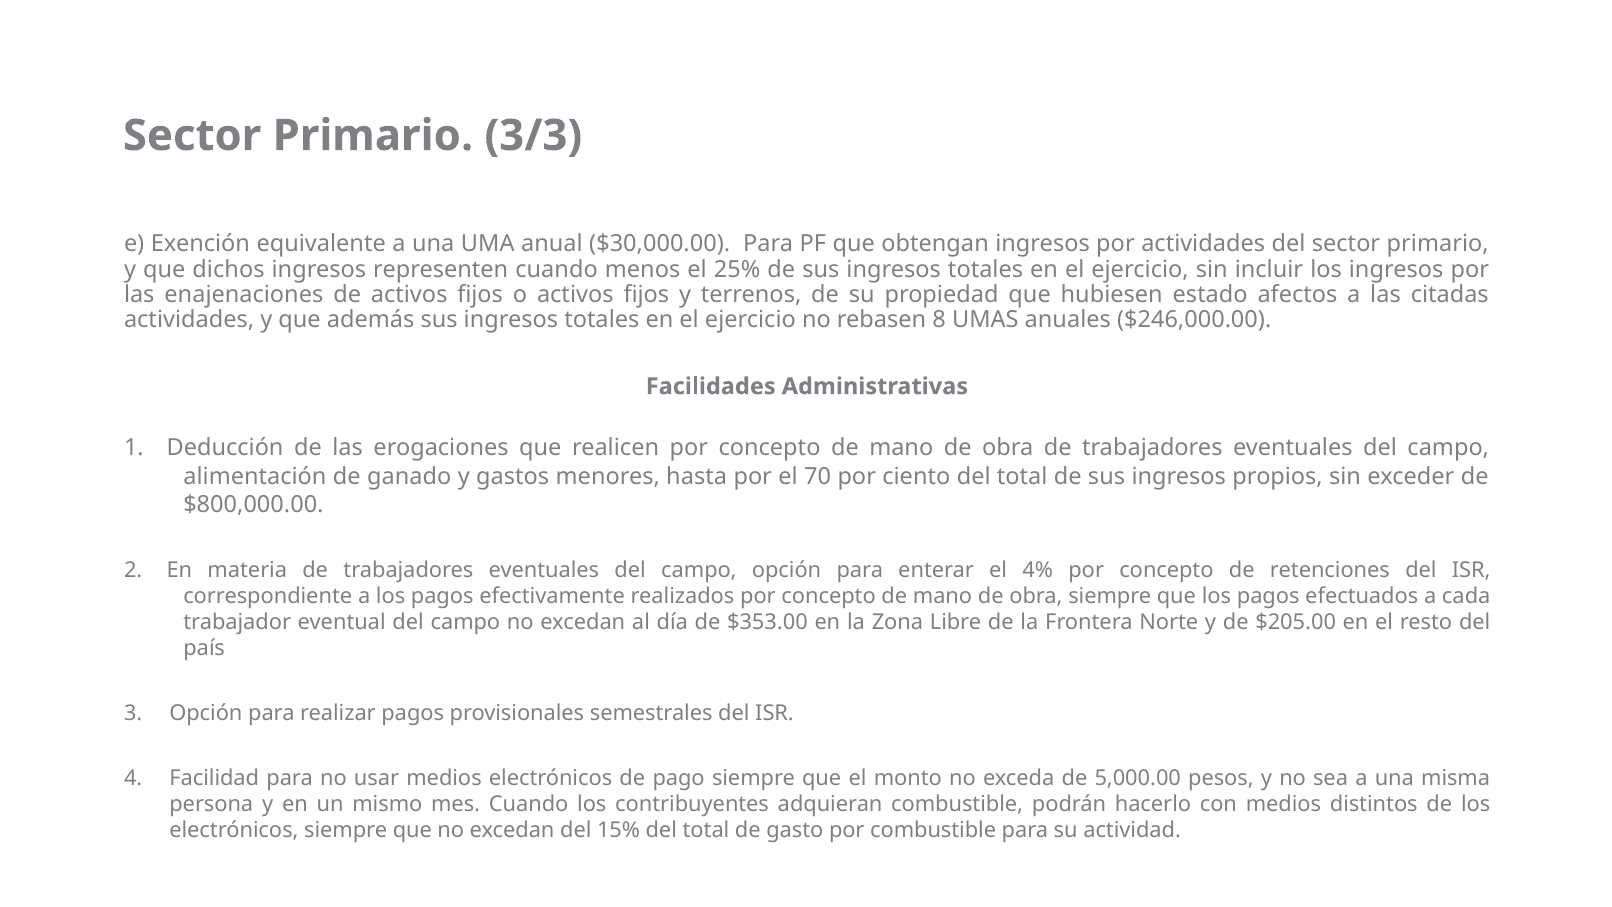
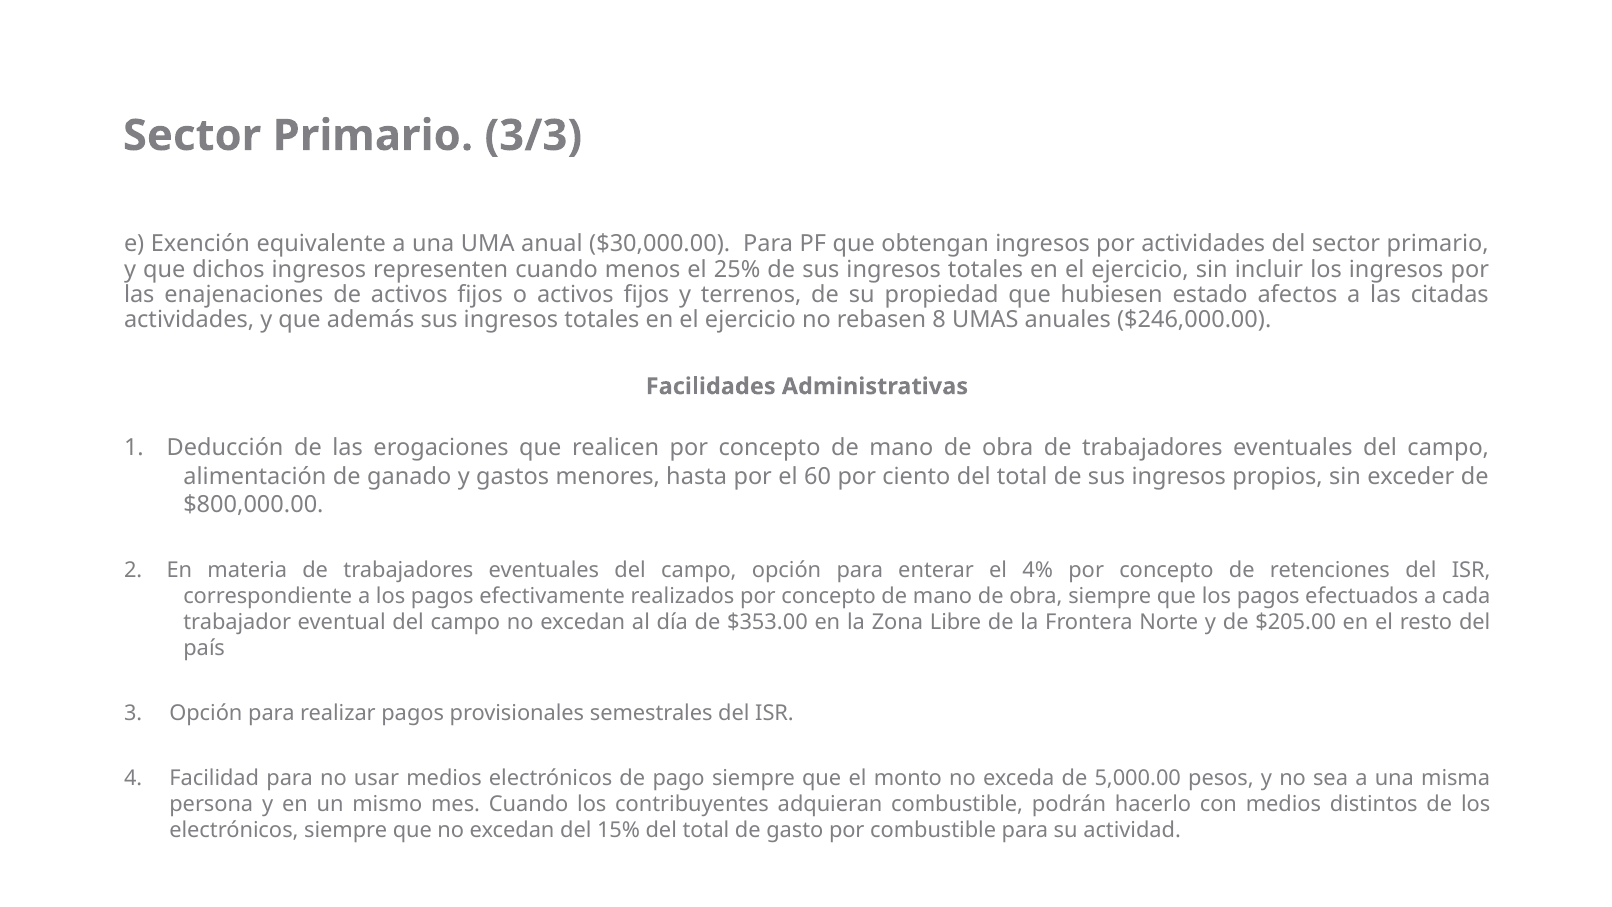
70: 70 -> 60 (818, 476)
